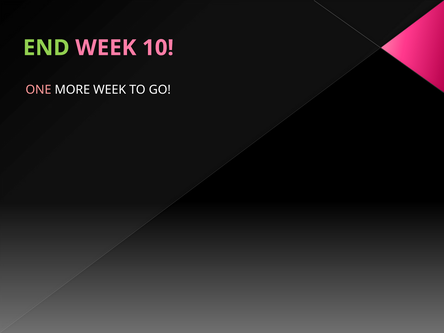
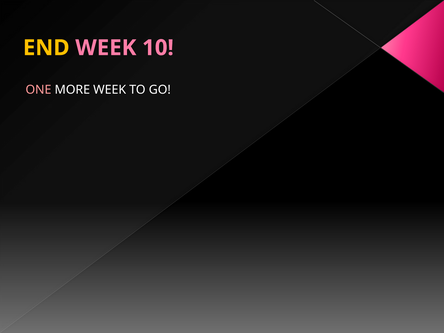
END colour: light green -> yellow (46, 48)
